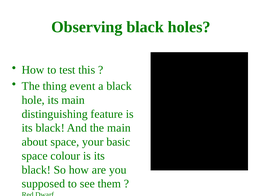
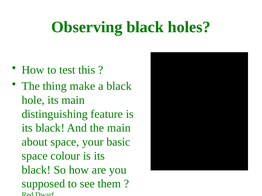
event: event -> make (82, 86)
